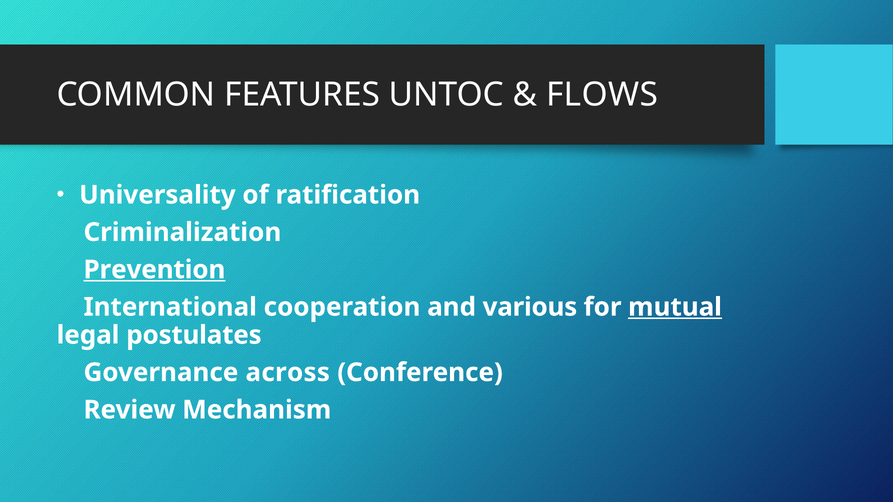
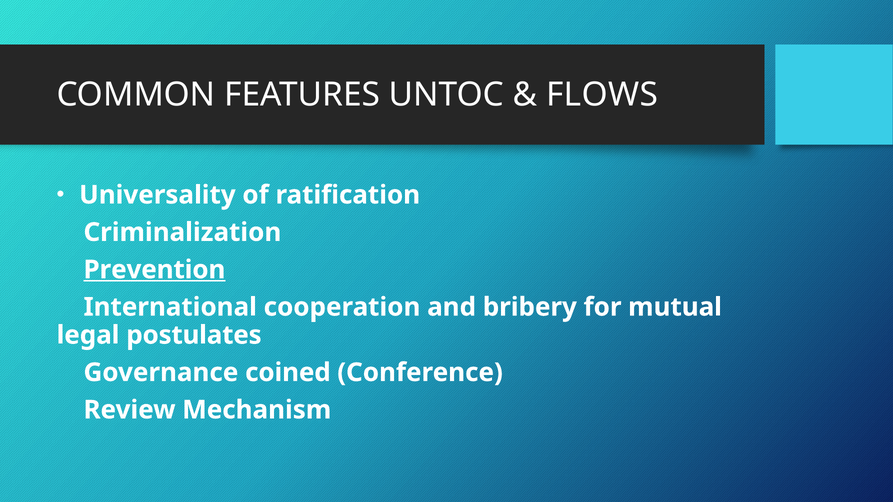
various: various -> bribery (530, 307)
mutual underline: present -> none (675, 307)
across: across -> coined (288, 373)
